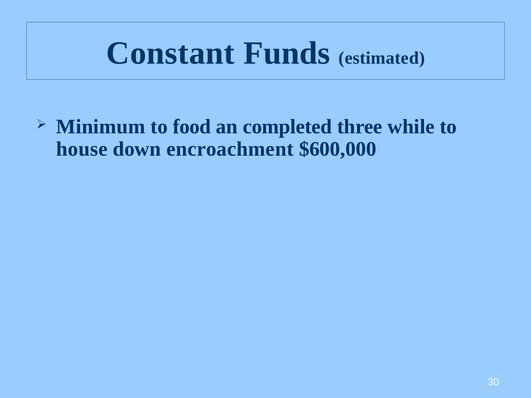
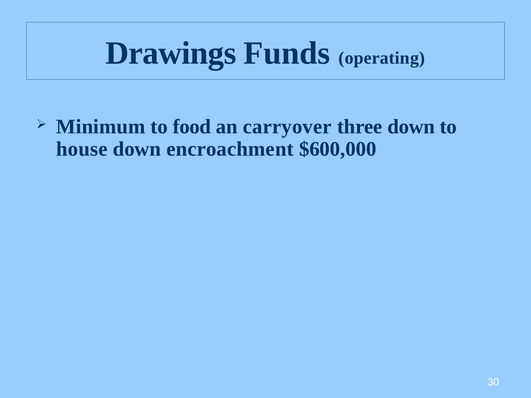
Constant: Constant -> Drawings (171, 53)
estimated: estimated -> operating (382, 58)
completed: completed -> carryover (287, 127)
three while: while -> down (411, 127)
